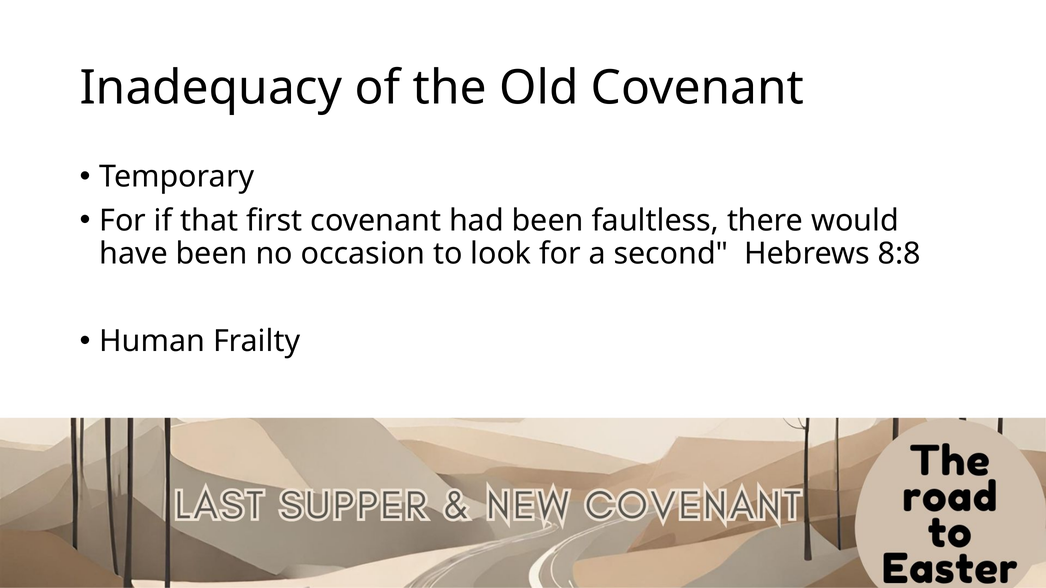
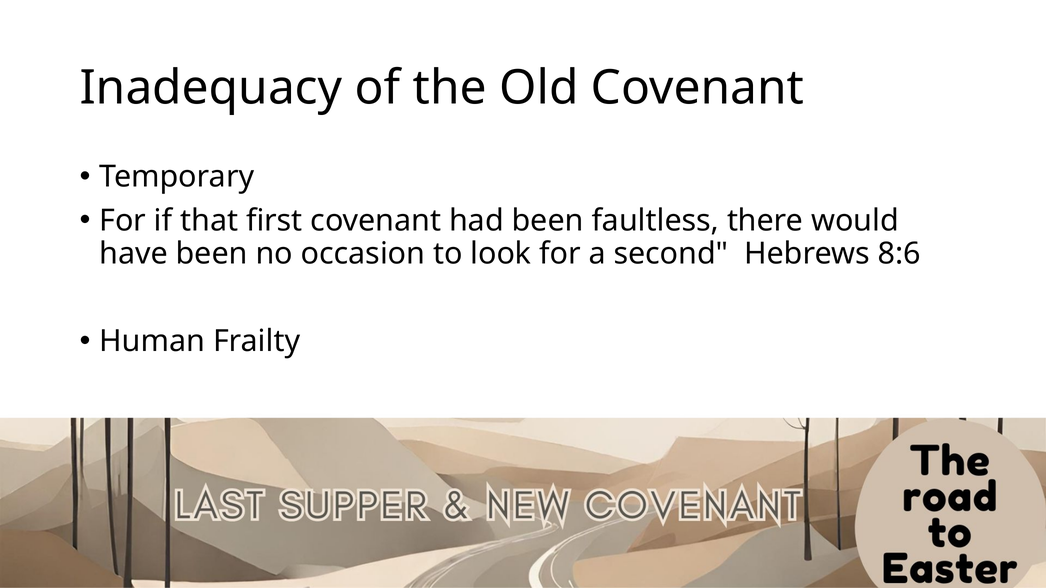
8:8: 8:8 -> 8:6 (899, 254)
